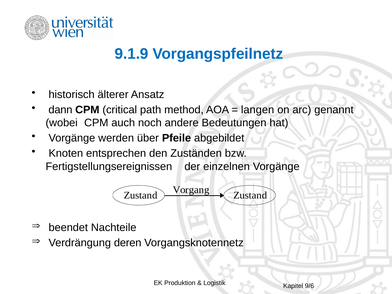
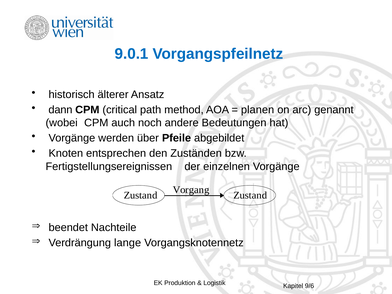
9.1.9: 9.1.9 -> 9.0.1 (132, 54)
langen: langen -> planen (258, 110)
deren: deren -> lange (128, 243)
